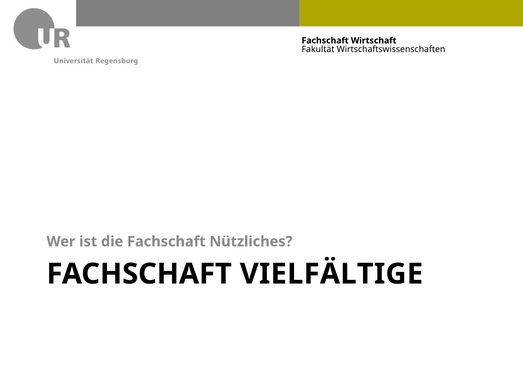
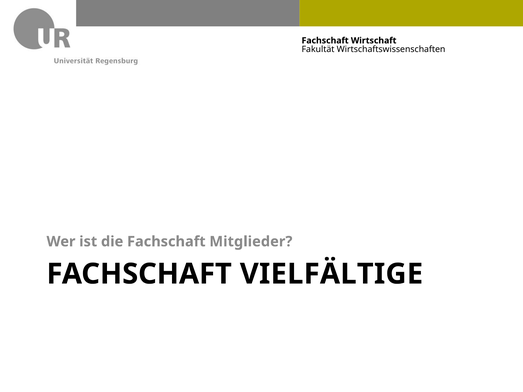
Nützliches: Nützliches -> Mitglieder (251, 242)
